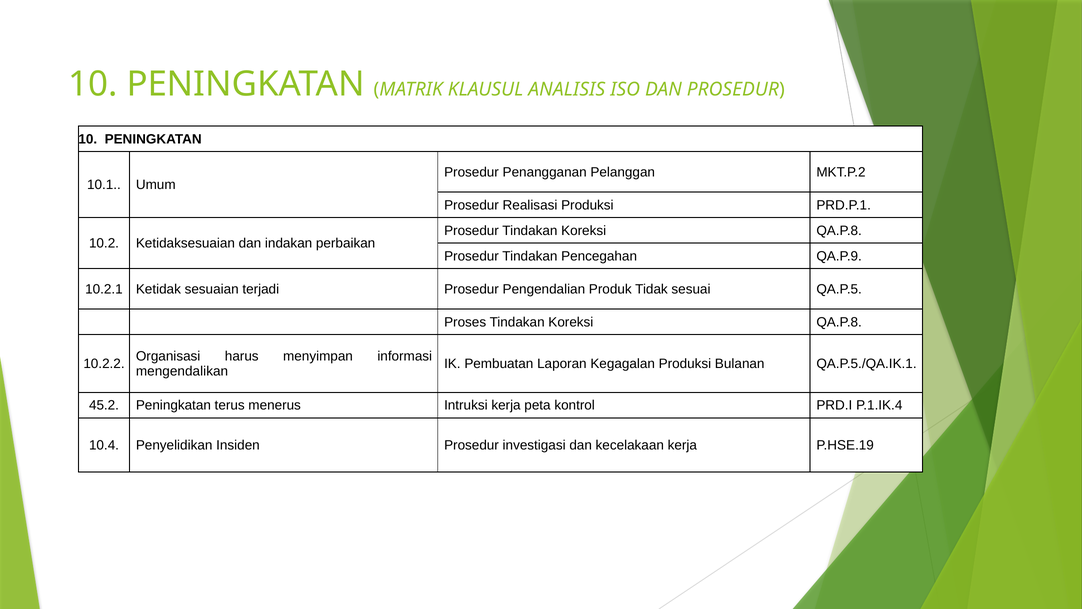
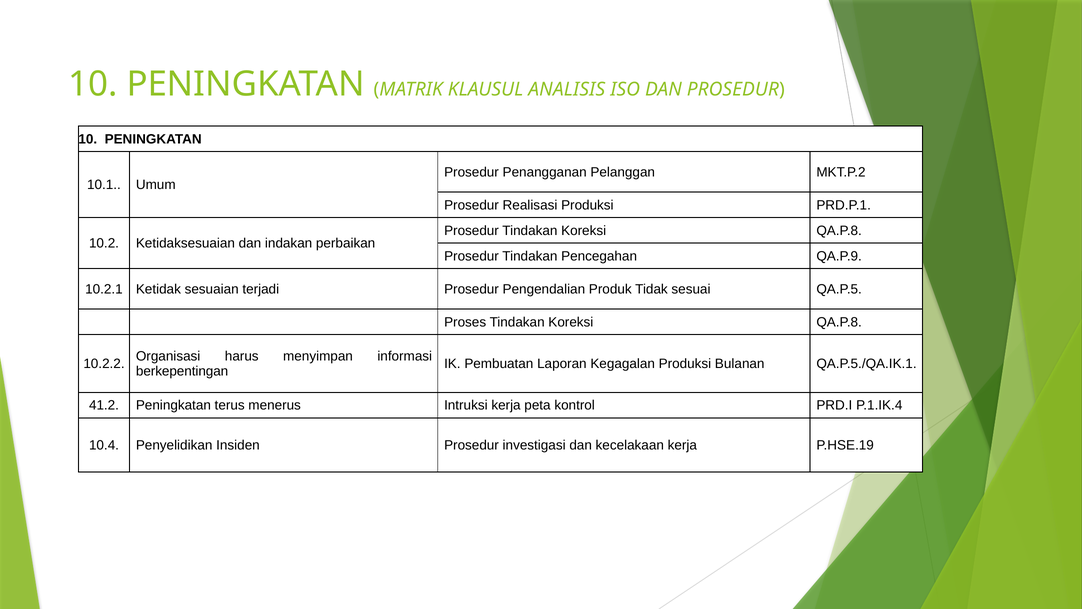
mengendalikan: mengendalikan -> berkepentingan (182, 371)
45.2: 45.2 -> 41.2 (104, 405)
